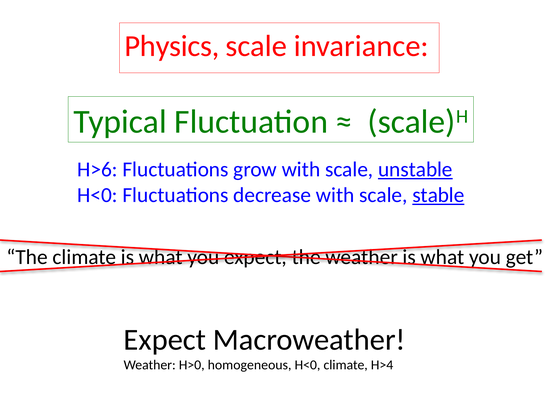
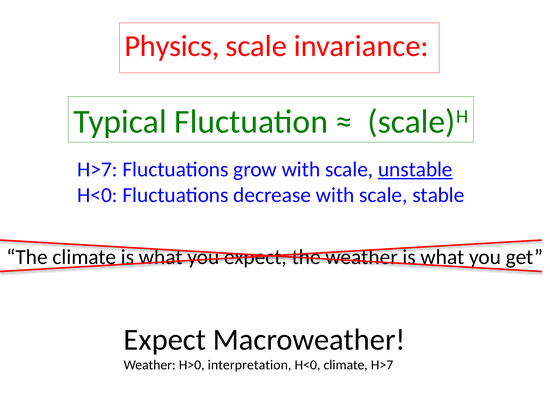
H>6: H>6 -> H>7 (97, 170)
stable underline: present -> none (438, 195)
homogeneous: homogeneous -> interpretation (250, 366)
climate H>4: H>4 -> H>7 (382, 366)
